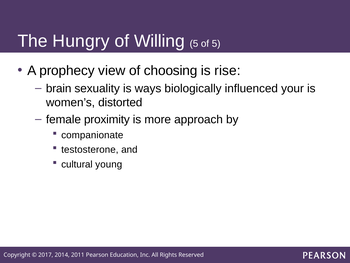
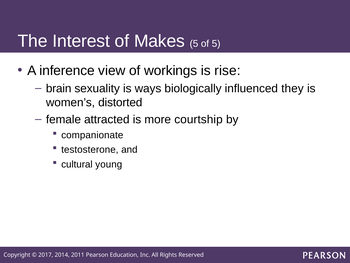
Hungry: Hungry -> Interest (81, 41)
Willing: Willing -> Makes (159, 41)
prophecy: prophecy -> inference (67, 70)
choosing: choosing -> workings (171, 70)
your: your -> they (292, 88)
proximity: proximity -> attracted (107, 119)
approach: approach -> courtship (198, 119)
